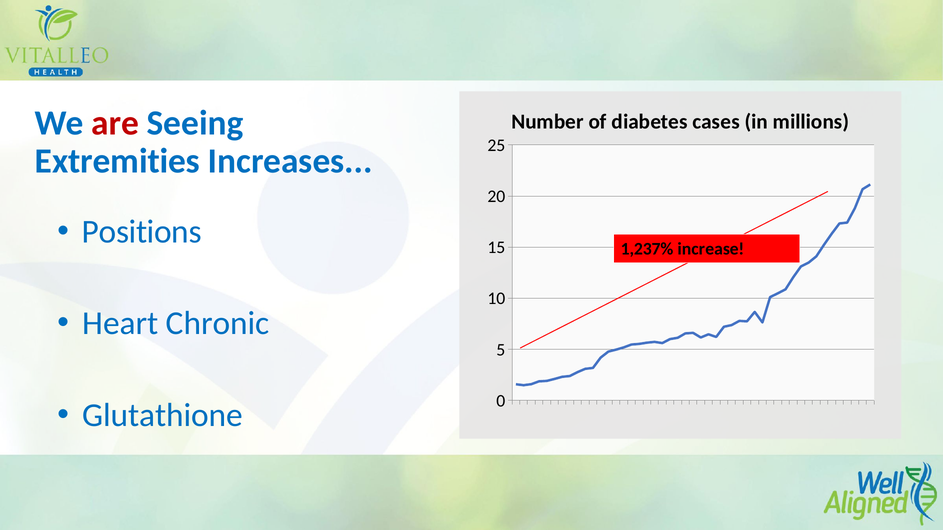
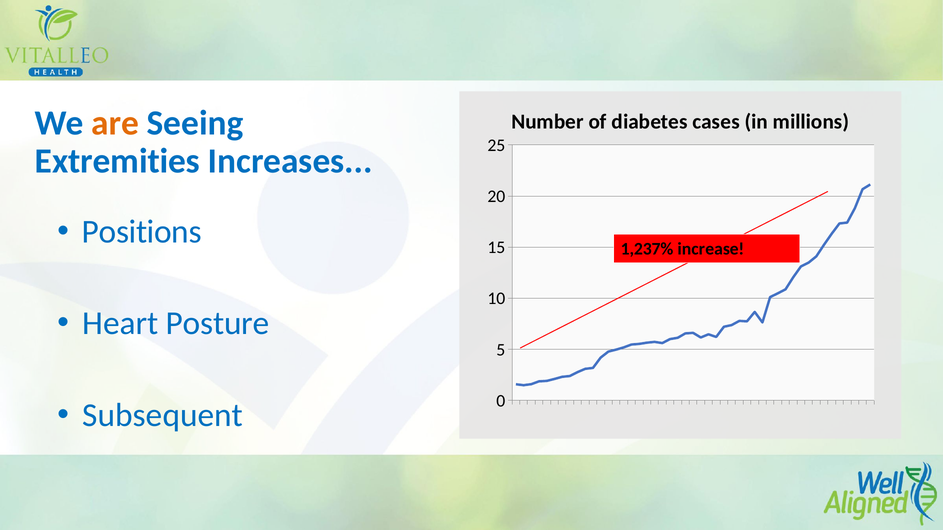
are colour: red -> orange (115, 123)
Chronic: Chronic -> Posture (218, 324)
Glutathione: Glutathione -> Subsequent (163, 415)
